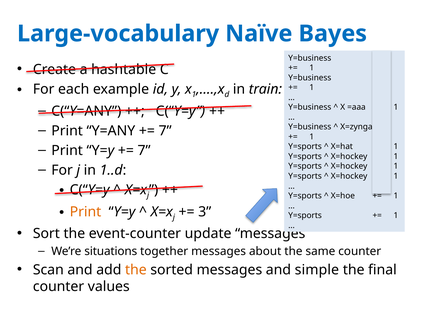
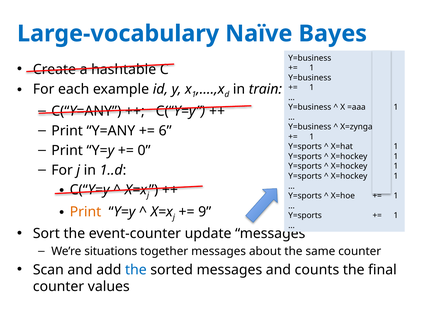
7: 7 -> 6 (165, 131)
7: 7 -> 0 (144, 150)
3: 3 -> 9 (205, 212)
the colour: orange -> blue (136, 270)
simple: simple -> counts (317, 270)
